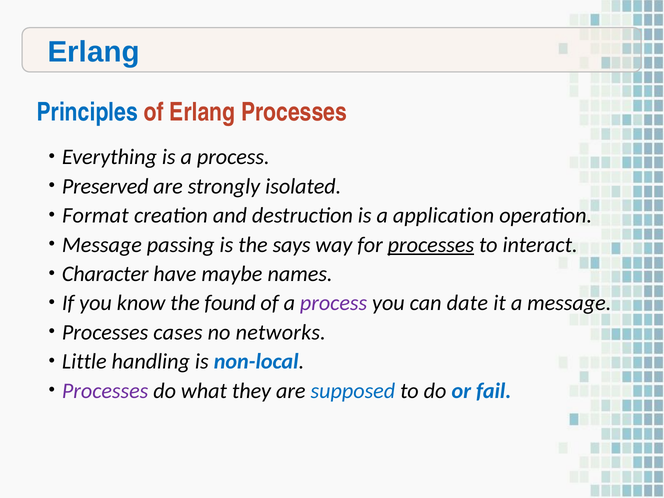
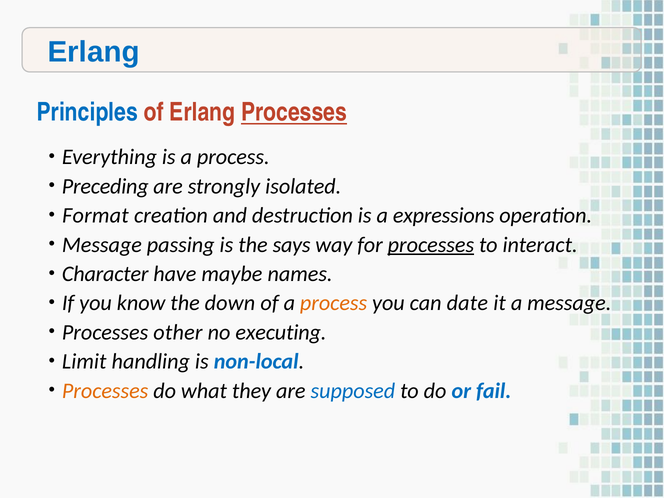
Processes underline: none -> present (294, 112)
Preserved: Preserved -> Preceding (105, 186)
application: application -> expressions (444, 216)
found: found -> down (230, 303)
process colour: purple -> orange (334, 303)
cases: cases -> other (178, 332)
networks: networks -> executing (281, 332)
Little: Little -> Limit (84, 362)
Processes colour: purple -> orange (105, 391)
